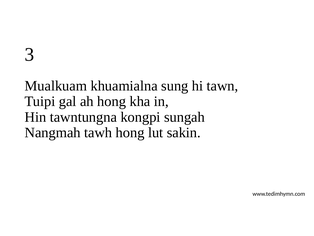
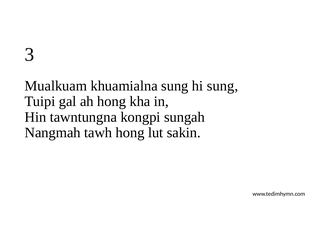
hi tawn: tawn -> sung (222, 86)
